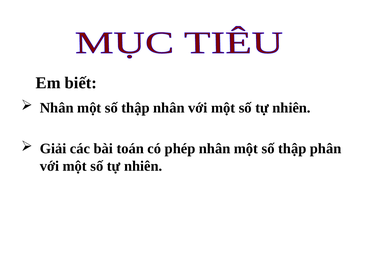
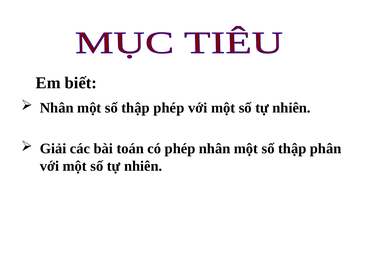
thập nhân: nhân -> phép (169, 108)
